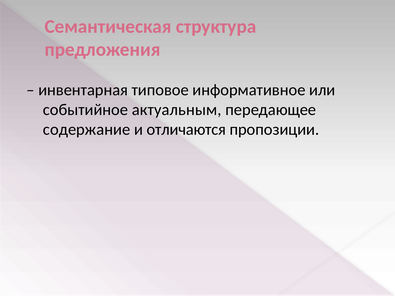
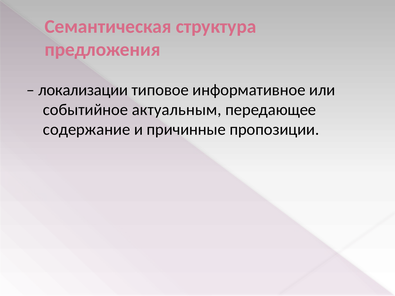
инвентарная: инвентарная -> локализации (83, 90)
отличаются: отличаются -> причинные (186, 130)
